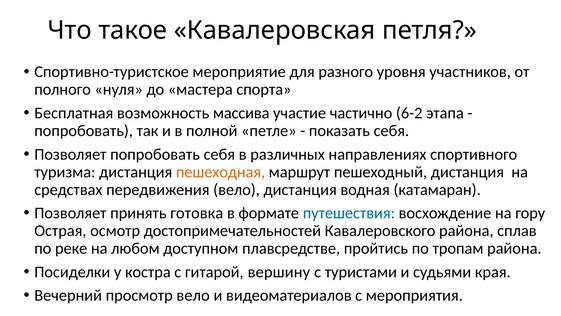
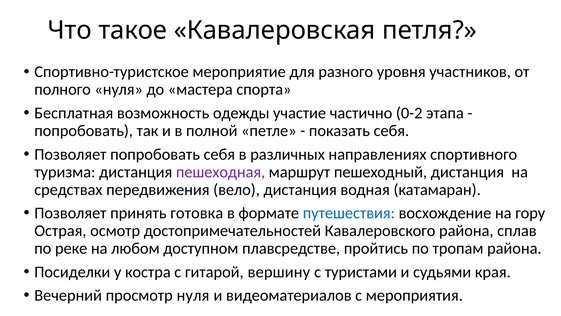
массива: массива -> одежды (241, 113)
6-2: 6-2 -> 0-2 (409, 113)
пешеходная colour: orange -> purple (221, 172)
просмотр вело: вело -> нуля (193, 295)
